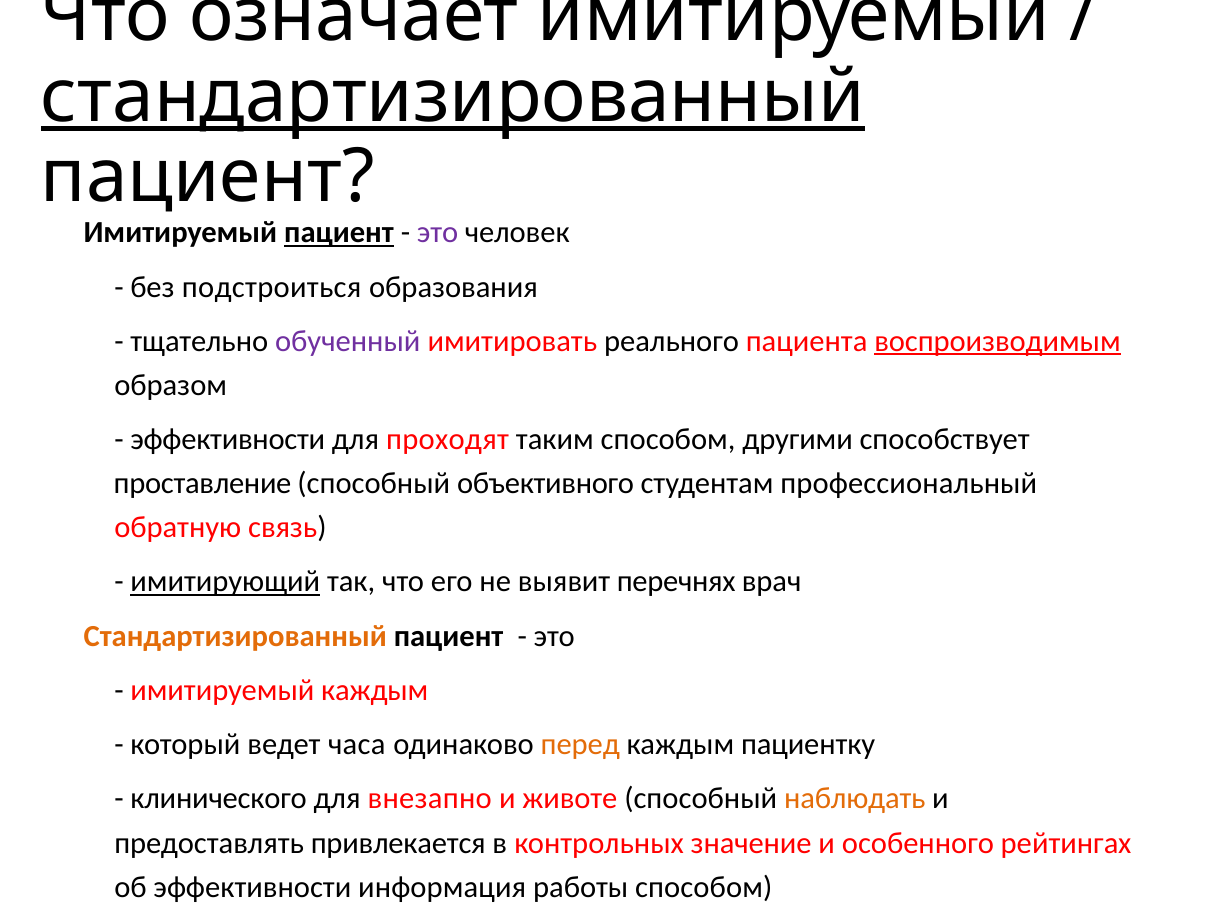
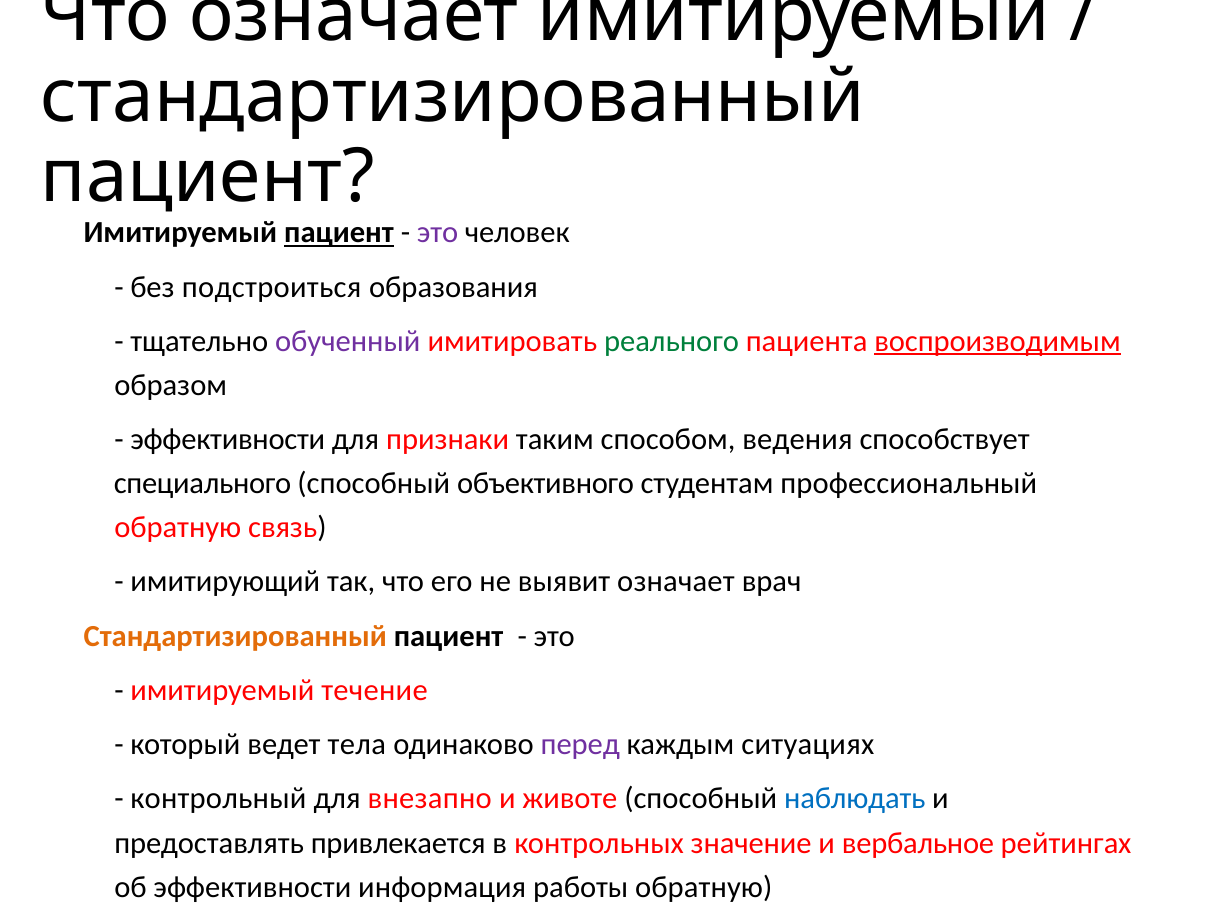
стандартизированный underline: present -> none (453, 96)
реального colour: black -> green (672, 341)
проходят: проходят -> признаки (448, 440)
другими: другими -> ведения (797, 440)
проставление: проставление -> специального (203, 484)
имитирующий underline: present -> none (225, 582)
выявит перечнях: перечнях -> означает (676, 582)
имитируемый каждым: каждым -> течение (375, 690)
часа: часа -> тела (357, 745)
перед colour: orange -> purple (580, 745)
пациентку: пациентку -> ситуациях (808, 745)
клинического: клинического -> контрольный (218, 799)
наблюдать colour: orange -> blue (855, 799)
особенного: особенного -> вербальное (918, 843)
работы способом: способом -> обратную (704, 887)
